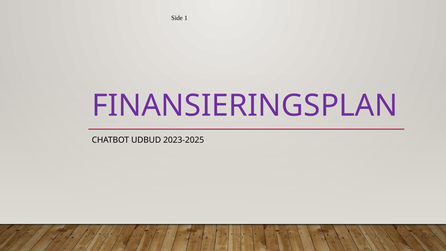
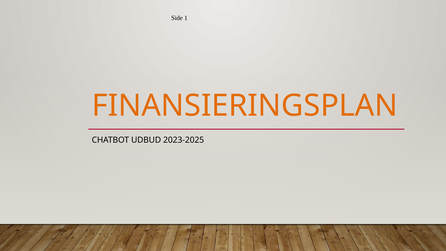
FINANSIERINGSPLAN colour: purple -> orange (245, 106)
